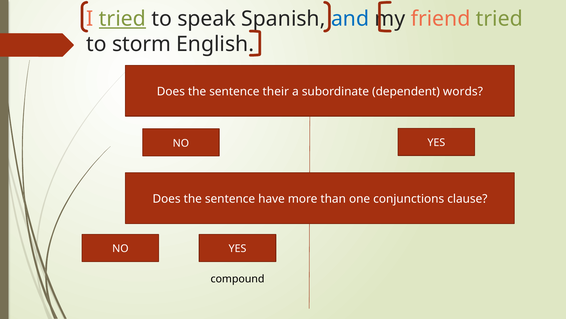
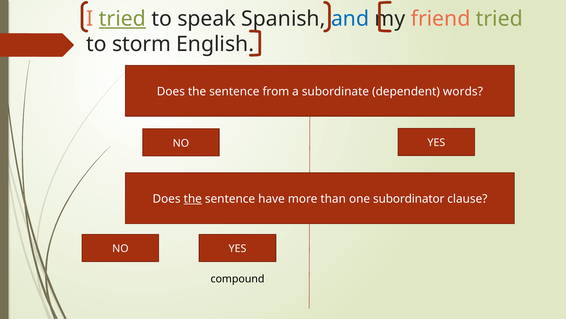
their: their -> from (276, 91)
the underline: none -> present (193, 199)
conjunctions: conjunctions -> subordinator (409, 199)
